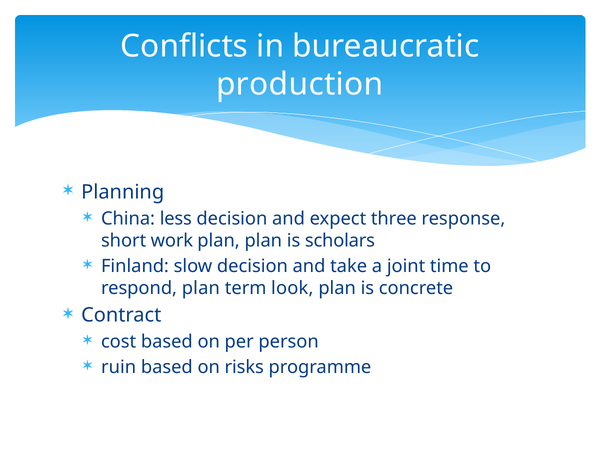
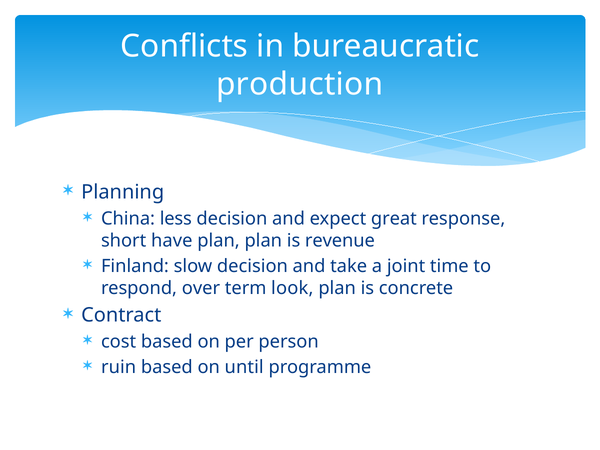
three: three -> great (394, 219)
work: work -> have (172, 240)
scholars: scholars -> revenue (340, 240)
respond plan: plan -> over (201, 288)
risks: risks -> until (244, 367)
